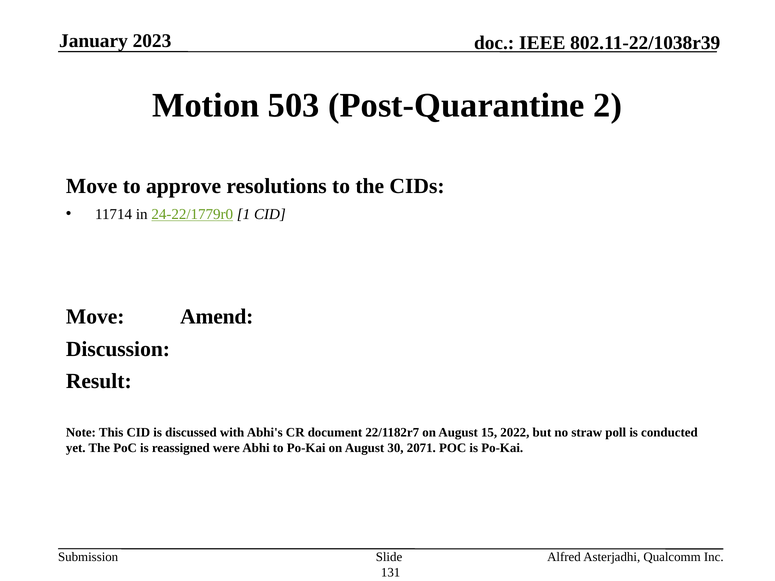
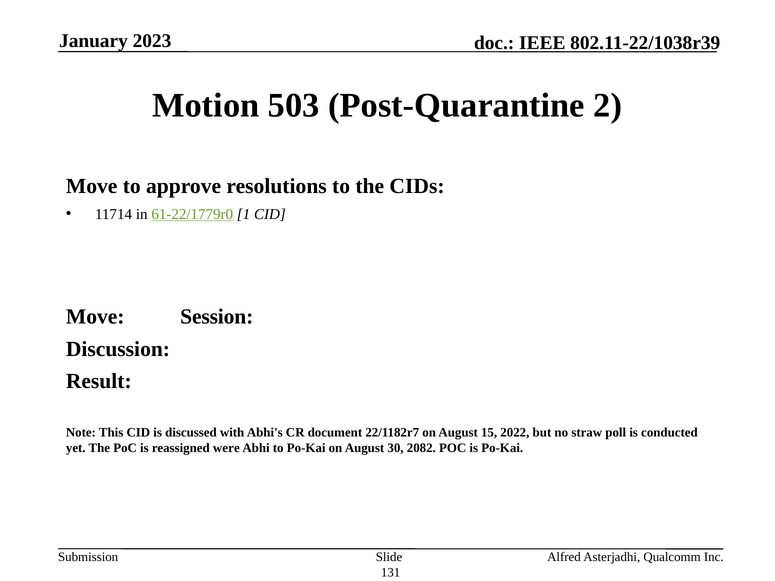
24-22/1779r0: 24-22/1779r0 -> 61-22/1779r0 (192, 214)
Amend: Amend -> Session (217, 317)
2071: 2071 -> 2082 (421, 448)
